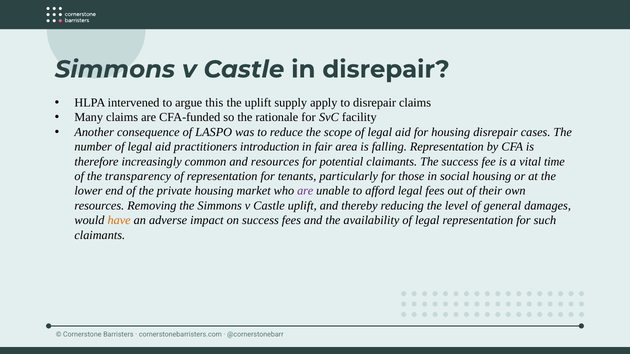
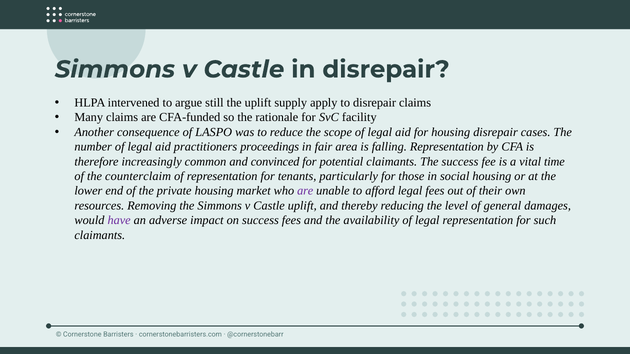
this: this -> still (214, 103)
introduction: introduction -> proceedings (270, 147)
and resources: resources -> convinced (275, 162)
transparency: transparency -> counterclaim (138, 176)
have colour: orange -> purple (119, 221)
